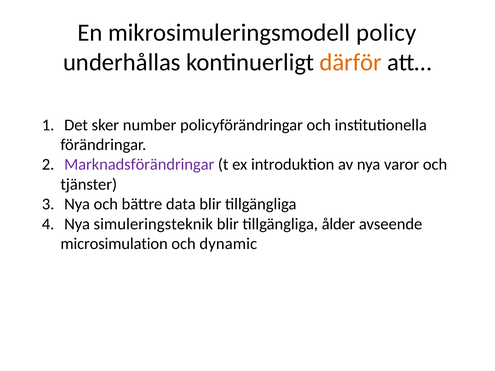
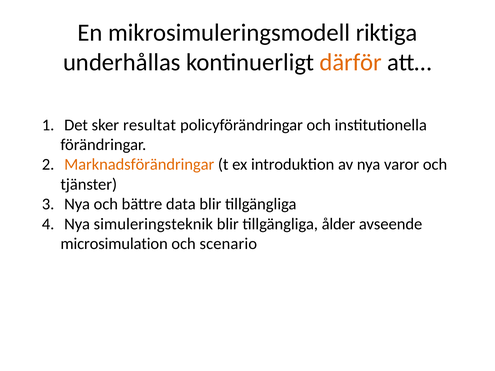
policy: policy -> riktiga (387, 33)
number: number -> resultat (150, 125)
Marknadsförändringar colour: purple -> orange (139, 165)
dynamic: dynamic -> scenario (228, 244)
